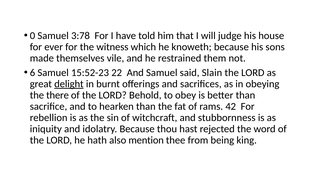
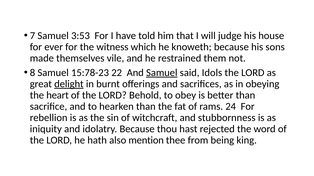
0: 0 -> 7 (32, 36)
3:78: 3:78 -> 3:53 (80, 36)
6: 6 -> 8 (32, 73)
15:52-23: 15:52-23 -> 15:78-23 (90, 73)
Samuel underline: none -> present (162, 73)
Slain: Slain -> Idols (212, 73)
there: there -> heart (58, 96)
42: 42 -> 24 (231, 107)
